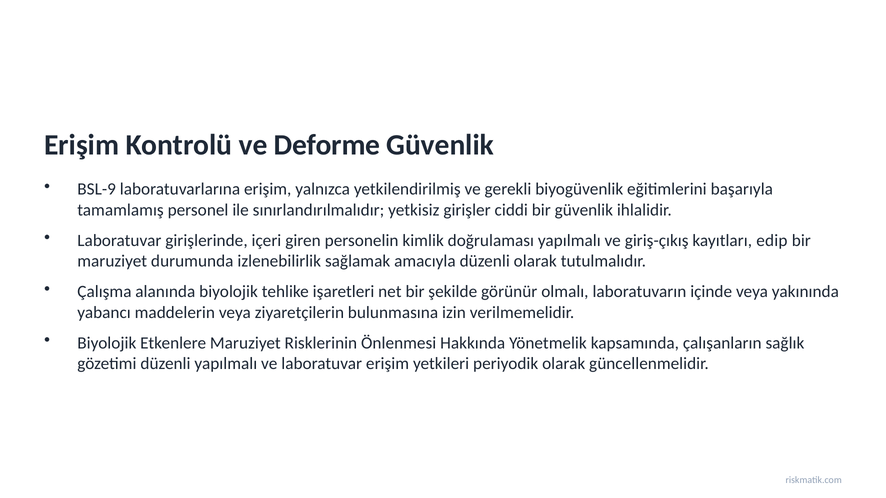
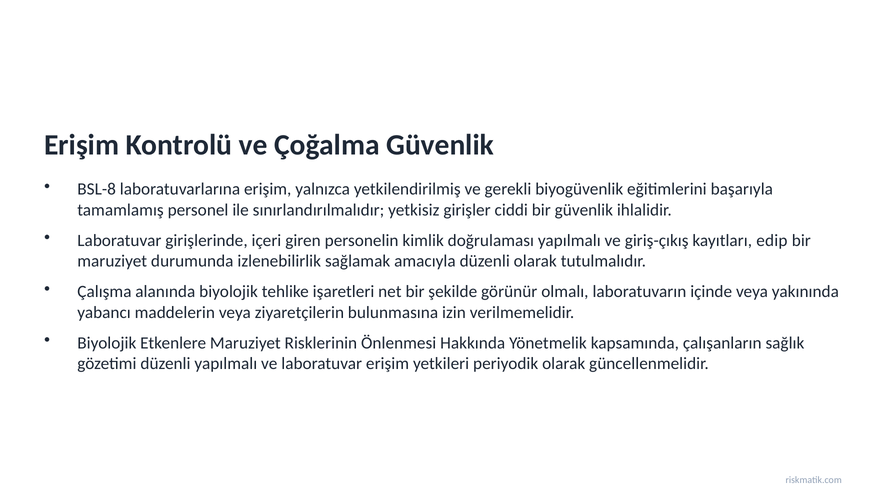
Deforme: Deforme -> Çoğalma (327, 145)
BSL-9: BSL-9 -> BSL-8 (97, 189)
